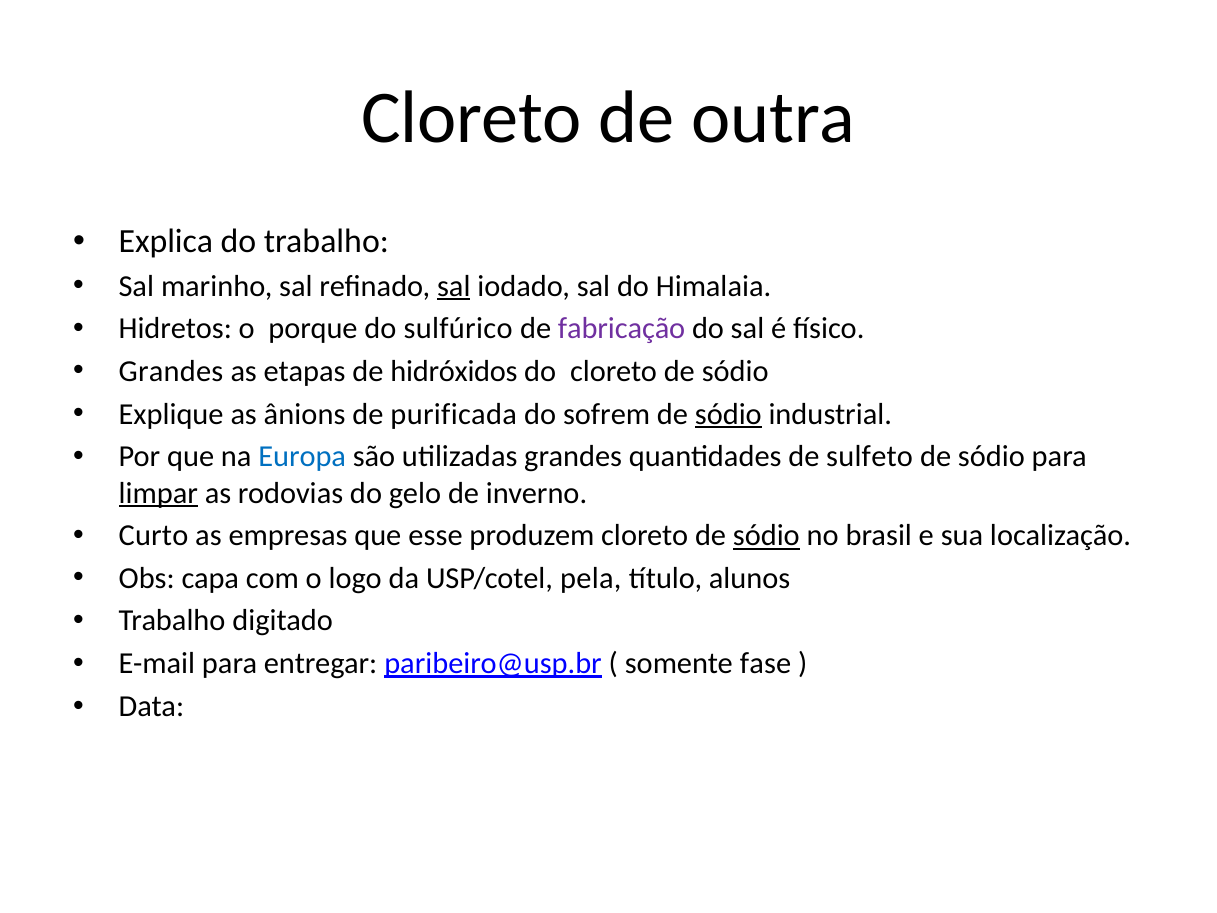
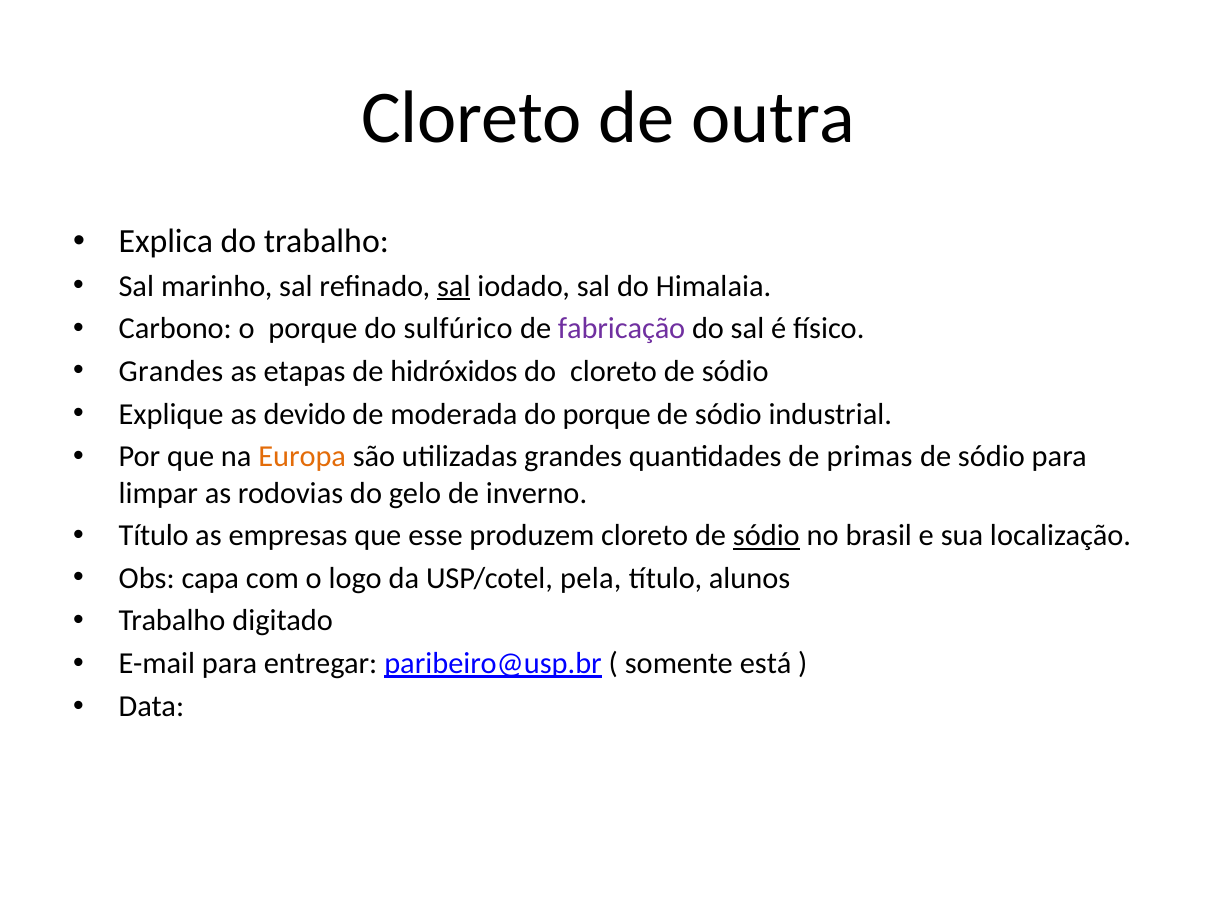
Hidretos: Hidretos -> Carbono (175, 329)
ânions: ânions -> devido (305, 414)
purificada: purificada -> moderada (454, 414)
do sofrem: sofrem -> porque (607, 414)
sódio underline: present -> none (728, 414)
Europa colour: blue -> orange (302, 456)
sulfeto: sulfeto -> primas (870, 456)
limpar underline: present -> none (158, 493)
Curto: Curto -> Título (154, 536)
fase: fase -> está (766, 663)
